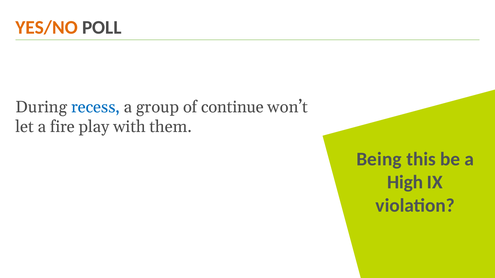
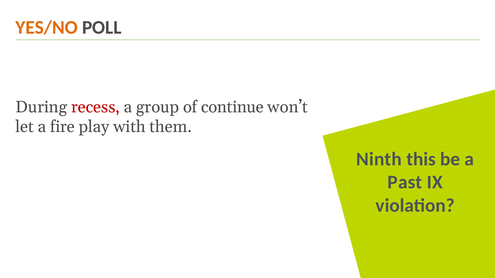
recess colour: blue -> red (96, 107)
Being: Being -> Ninth (379, 159)
High: High -> Past (405, 183)
